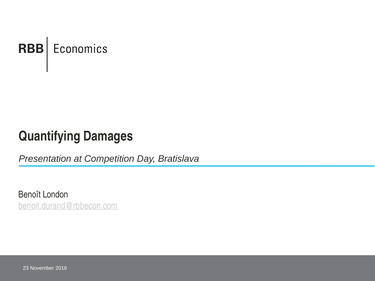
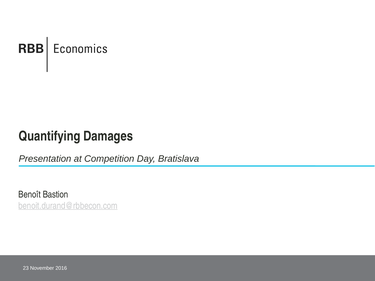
London: London -> Bastion (55, 195)
